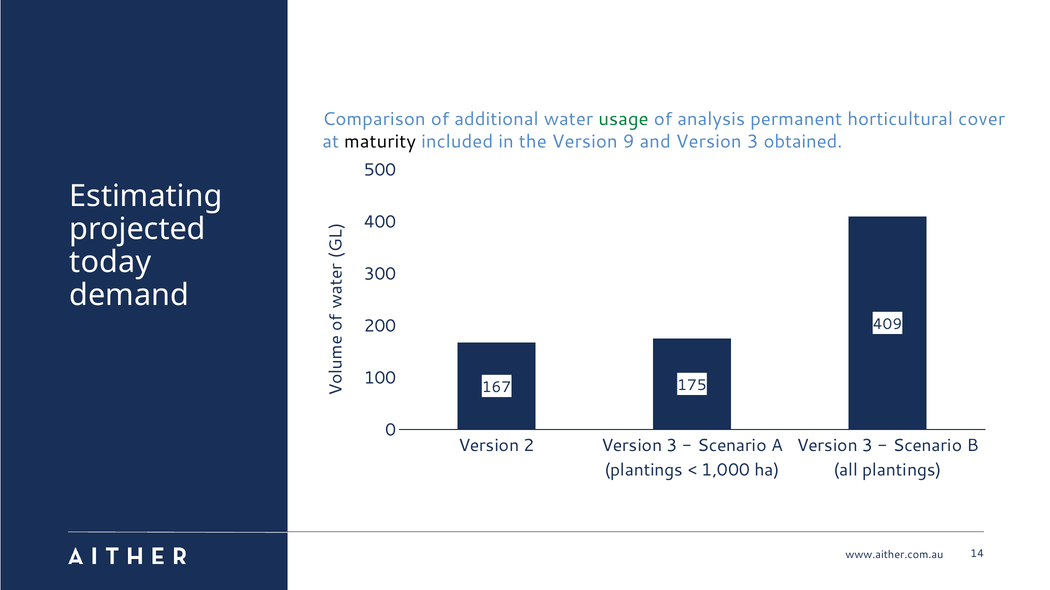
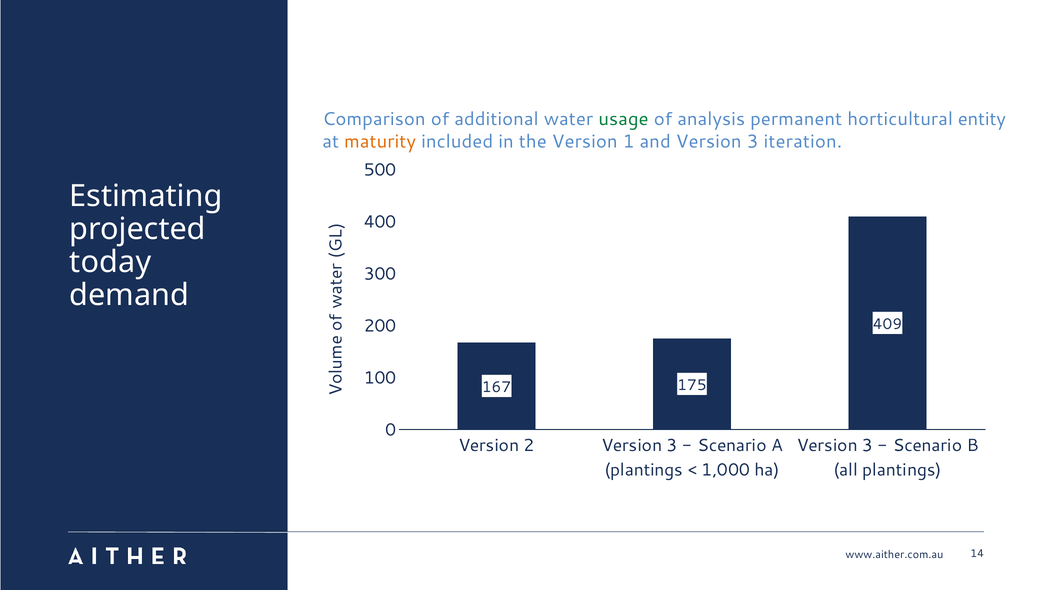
cover: cover -> entity (982, 119)
maturity colour: black -> orange (380, 142)
9: 9 -> 1 (629, 142)
obtained: obtained -> iteration (803, 142)
